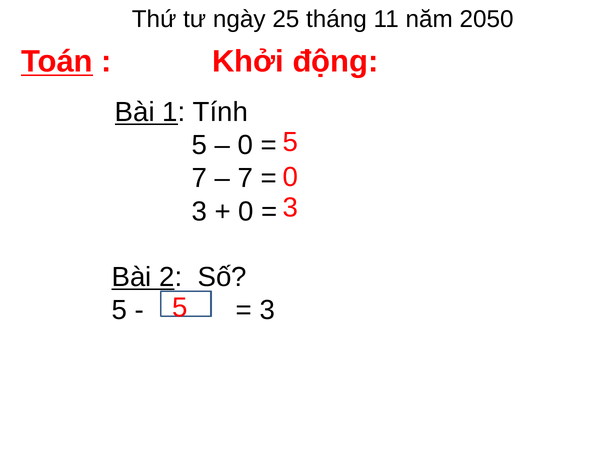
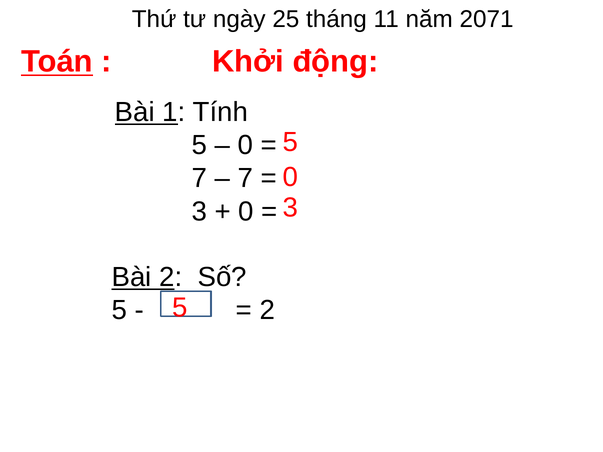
2050: 2050 -> 2071 (487, 19)
3: 3 -> 2 (267, 310)
